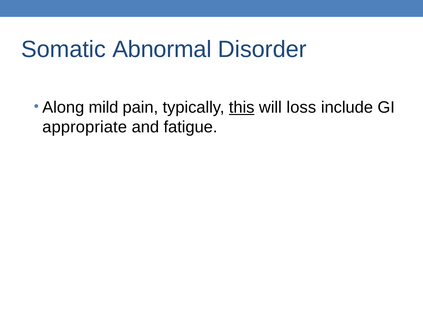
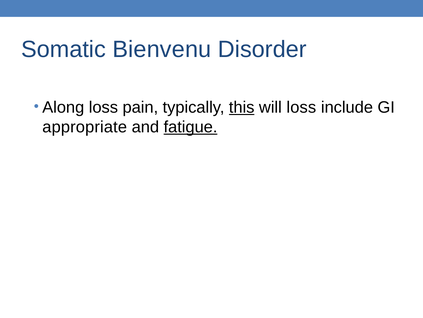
Abnormal: Abnormal -> Bienvenu (162, 49)
Along mild: mild -> loss (103, 107)
fatigue underline: none -> present (191, 127)
